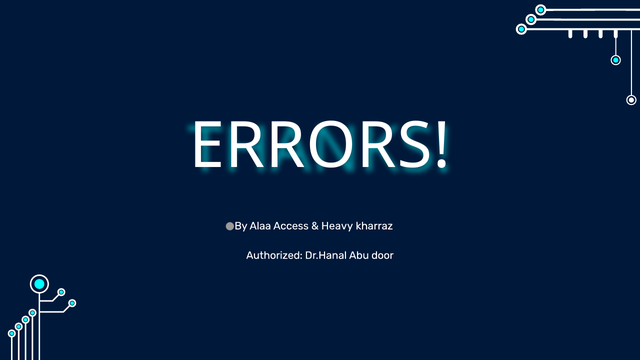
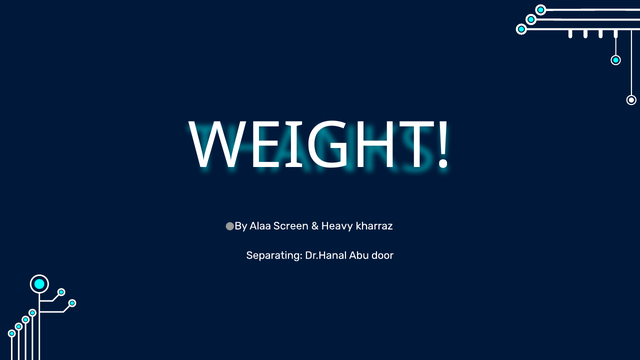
ERRORS: ERRORS -> WEIGHT (320, 146)
Access: Access -> Screen (291, 226)
Authorized: Authorized -> Separating (274, 255)
